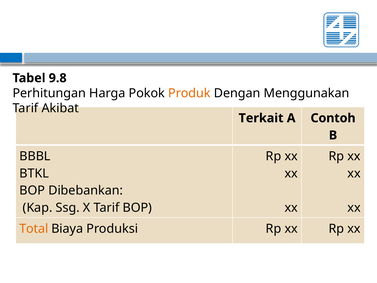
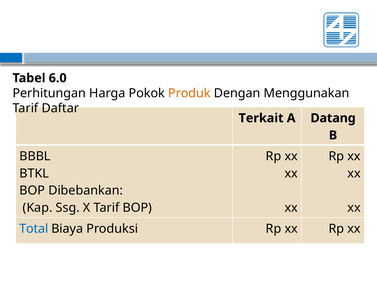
9.8: 9.8 -> 6.0 (58, 78)
Akibat: Akibat -> Daftar (60, 108)
Contoh: Contoh -> Datang (333, 118)
Total colour: orange -> blue (34, 229)
